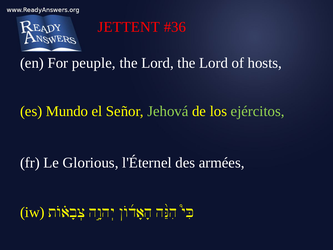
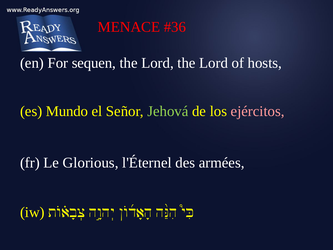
JETTENT: JETTENT -> MENACE (129, 27)
peuple: peuple -> sequen (94, 63)
ejércitos colour: light green -> pink (258, 111)
